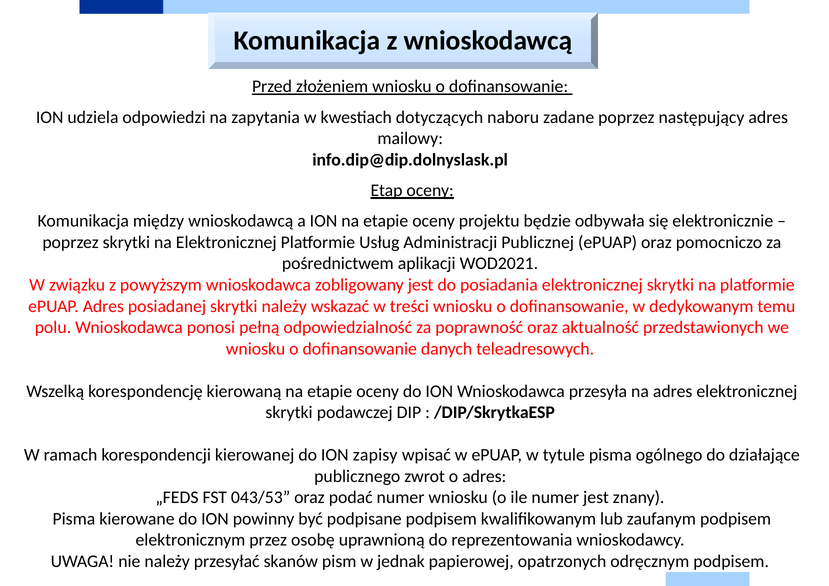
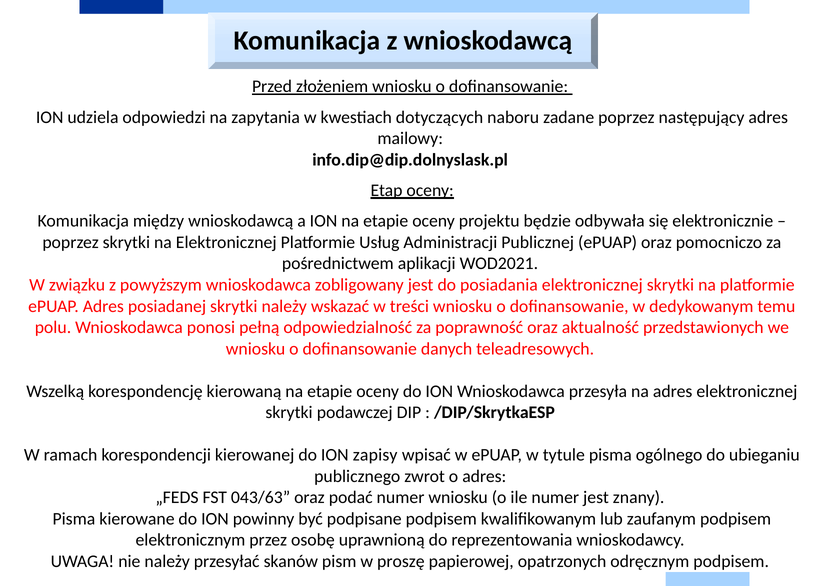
działające: działające -> ubieganiu (764, 455)
043/53: 043/53 -> 043/63 (261, 498)
jednak: jednak -> proszę (401, 561)
